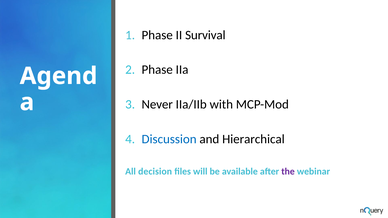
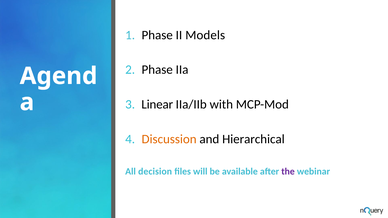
Survival: Survival -> Models (205, 35)
Never: Never -> Linear (157, 104)
Discussion colour: blue -> orange (169, 139)
